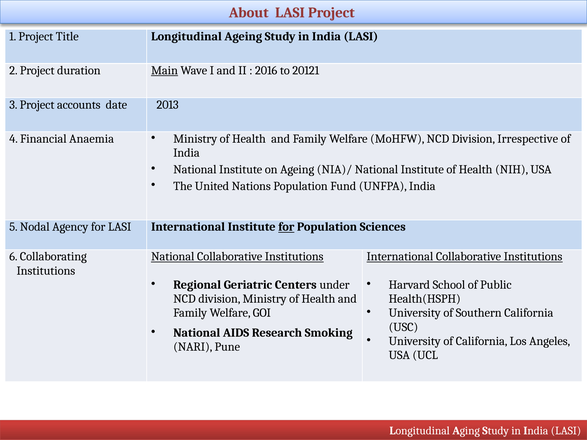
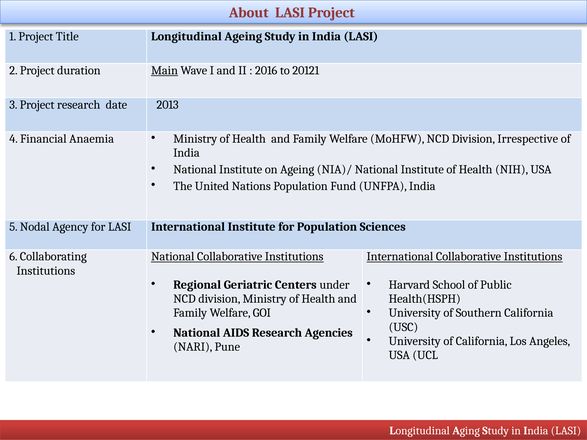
Project accounts: accounts -> research (79, 105)
for underline: present -> none (286, 227)
Smoking: Smoking -> Agencies (329, 333)
